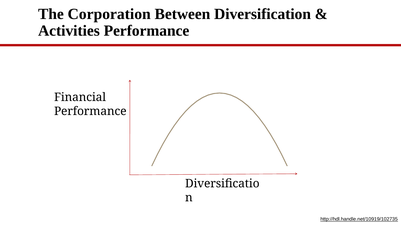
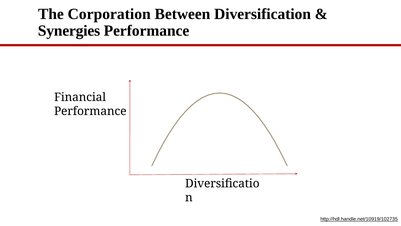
Activities: Activities -> Synergies (69, 31)
